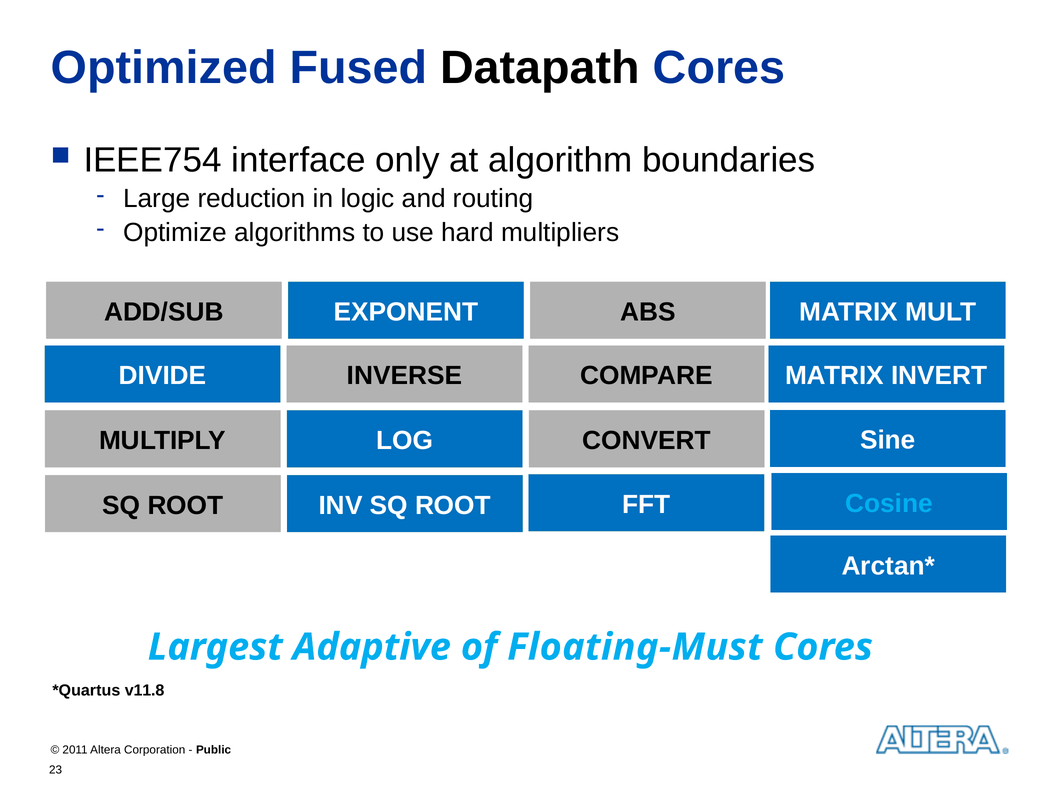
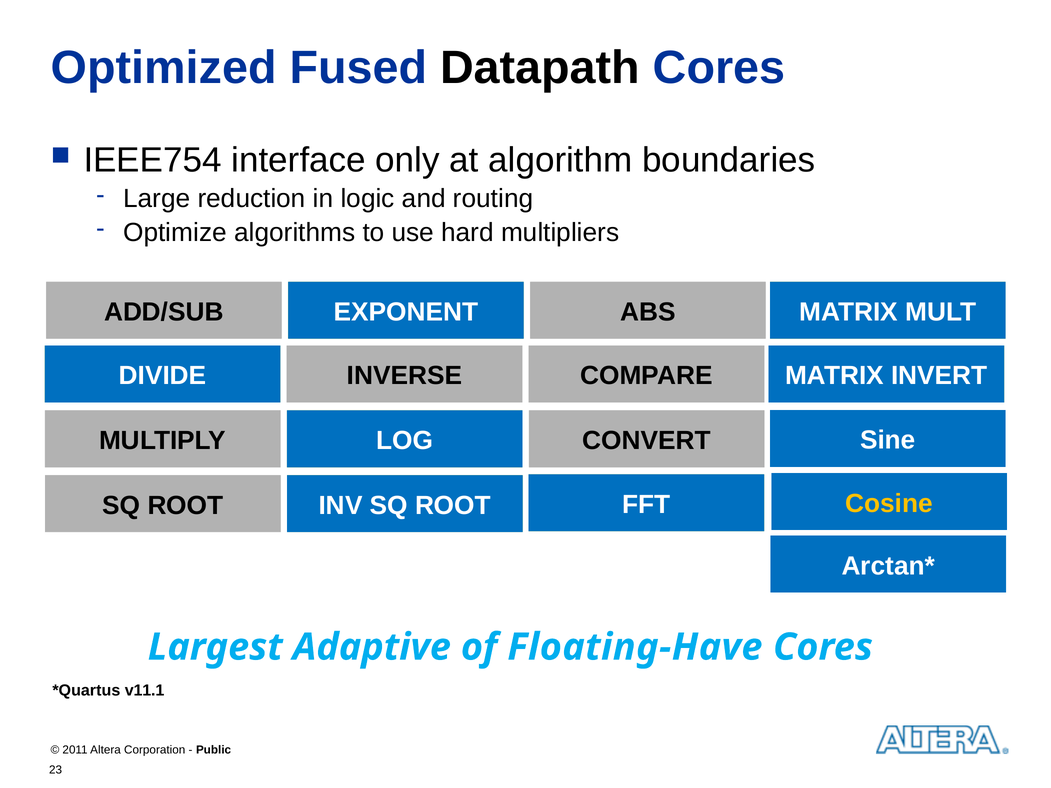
Cosine colour: light blue -> yellow (889, 504)
Floating-Must: Floating-Must -> Floating-Have (635, 647)
v11.8: v11.8 -> v11.1 (145, 691)
